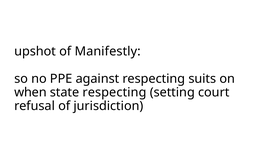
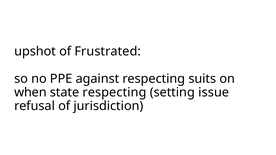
Manifestly: Manifestly -> Frustrated (108, 51)
court: court -> issue (214, 92)
